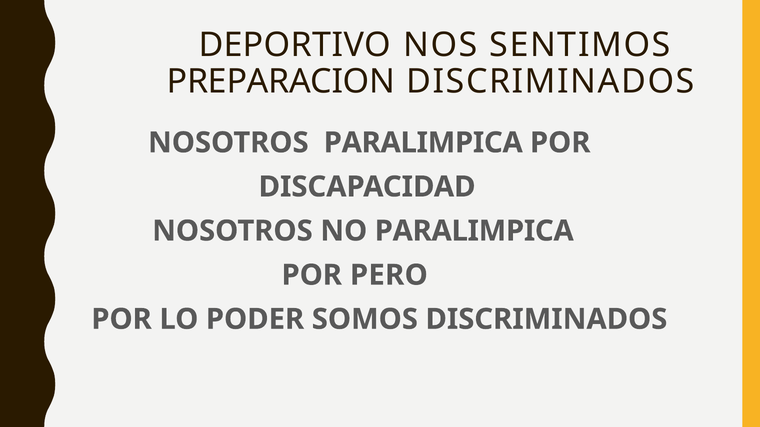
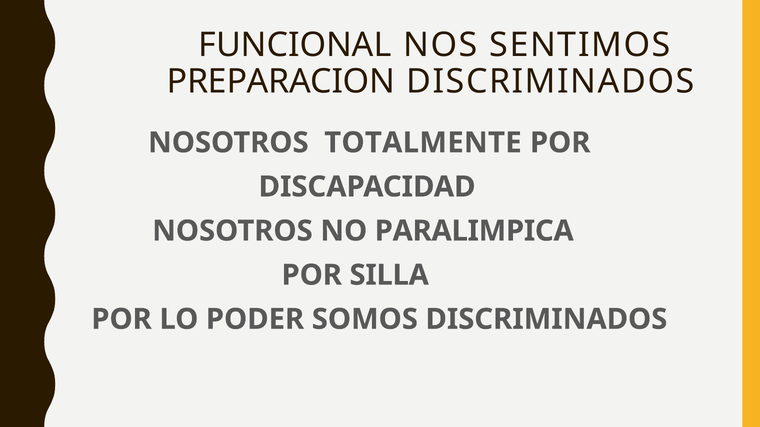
DEPORTIVO: DEPORTIVO -> FUNCIONAL (295, 45)
NOSOTROS PARALIMPICA: PARALIMPICA -> TOTALMENTE (423, 143)
PERO: PERO -> SILLA (389, 275)
